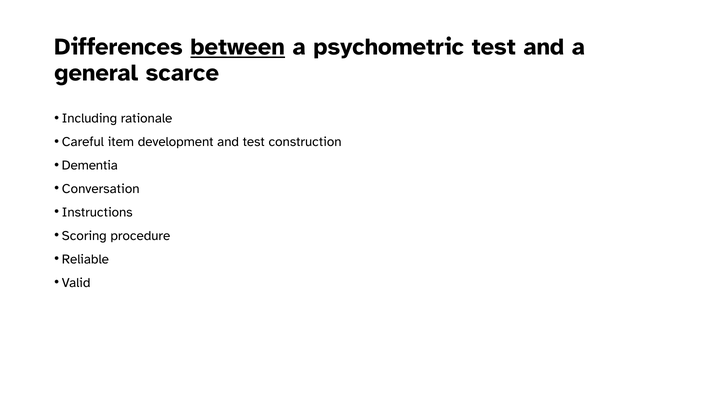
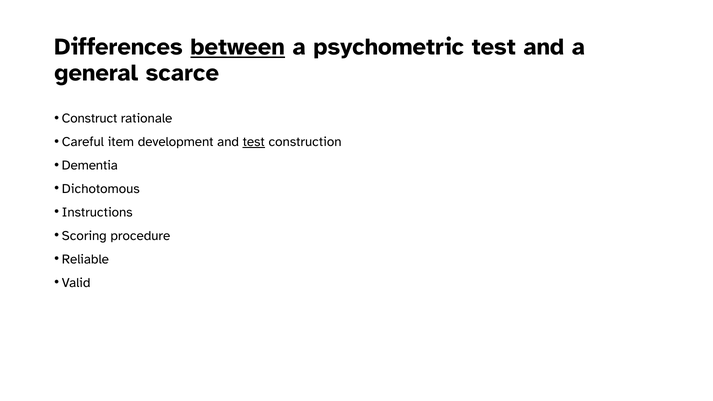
Including: Including -> Construct (90, 118)
test underline: none -> present (254, 142)
Conversation: Conversation -> Dichotomous (101, 189)
